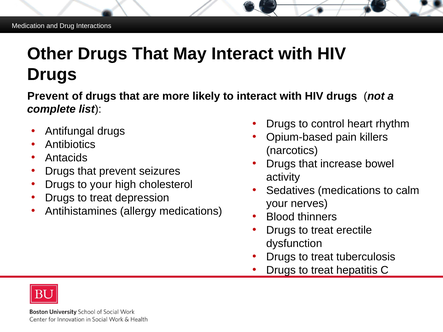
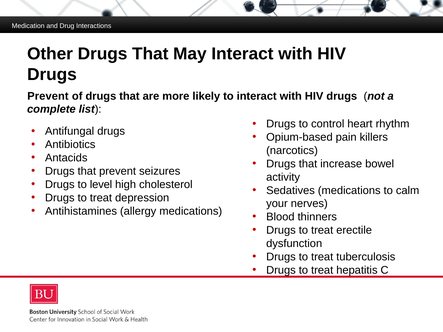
to your: your -> level (101, 185)
